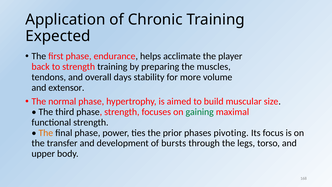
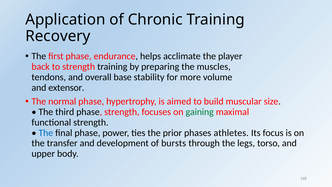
Expected: Expected -> Recovery (58, 36)
days: days -> base (123, 77)
The colour: orange -> blue (46, 133)
pivoting: pivoting -> athletes (231, 133)
